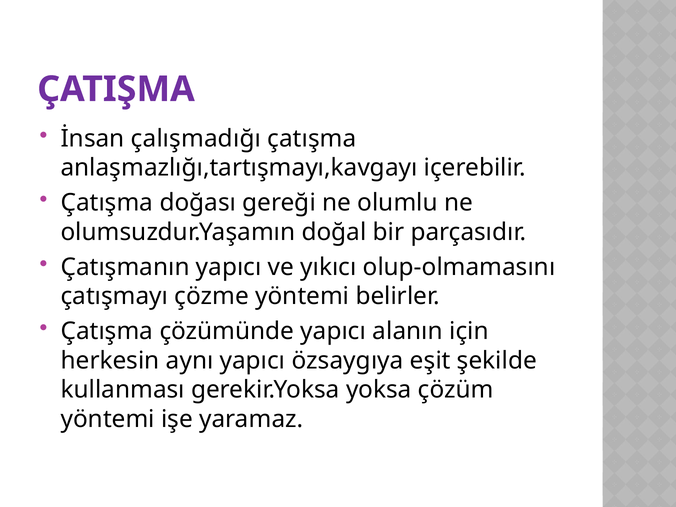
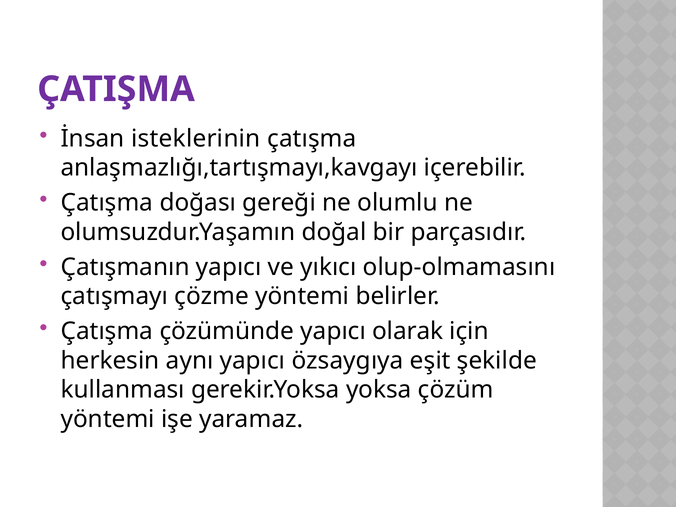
çalışmadığı: çalışmadığı -> isteklerinin (196, 139)
alanın: alanın -> olarak (408, 331)
